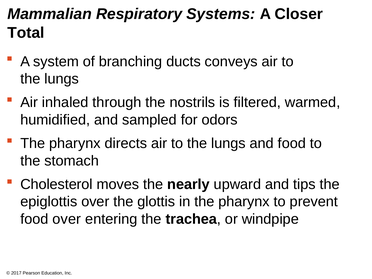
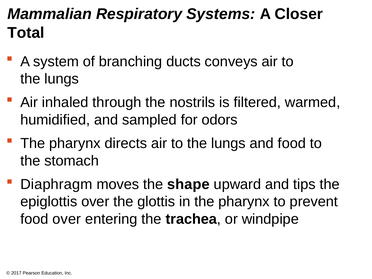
Cholesterol: Cholesterol -> Diaphragm (56, 184)
nearly: nearly -> shape (188, 184)
